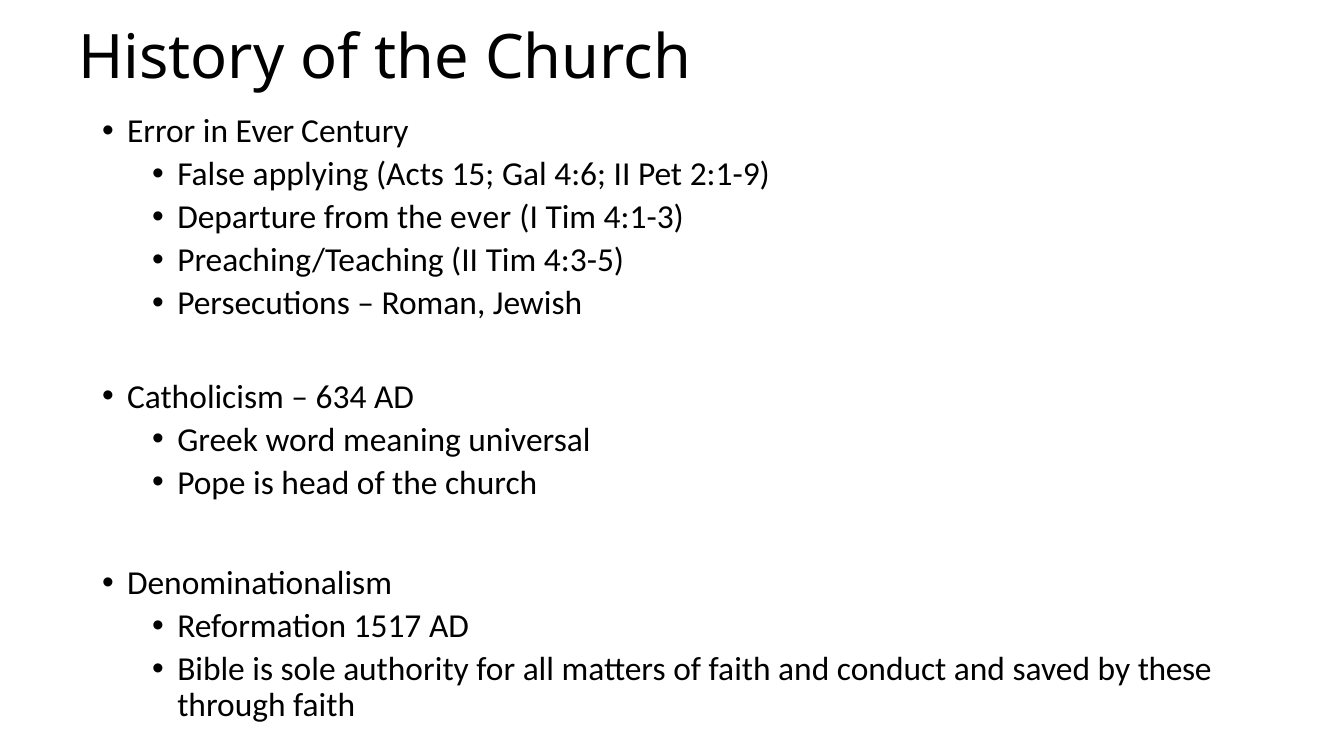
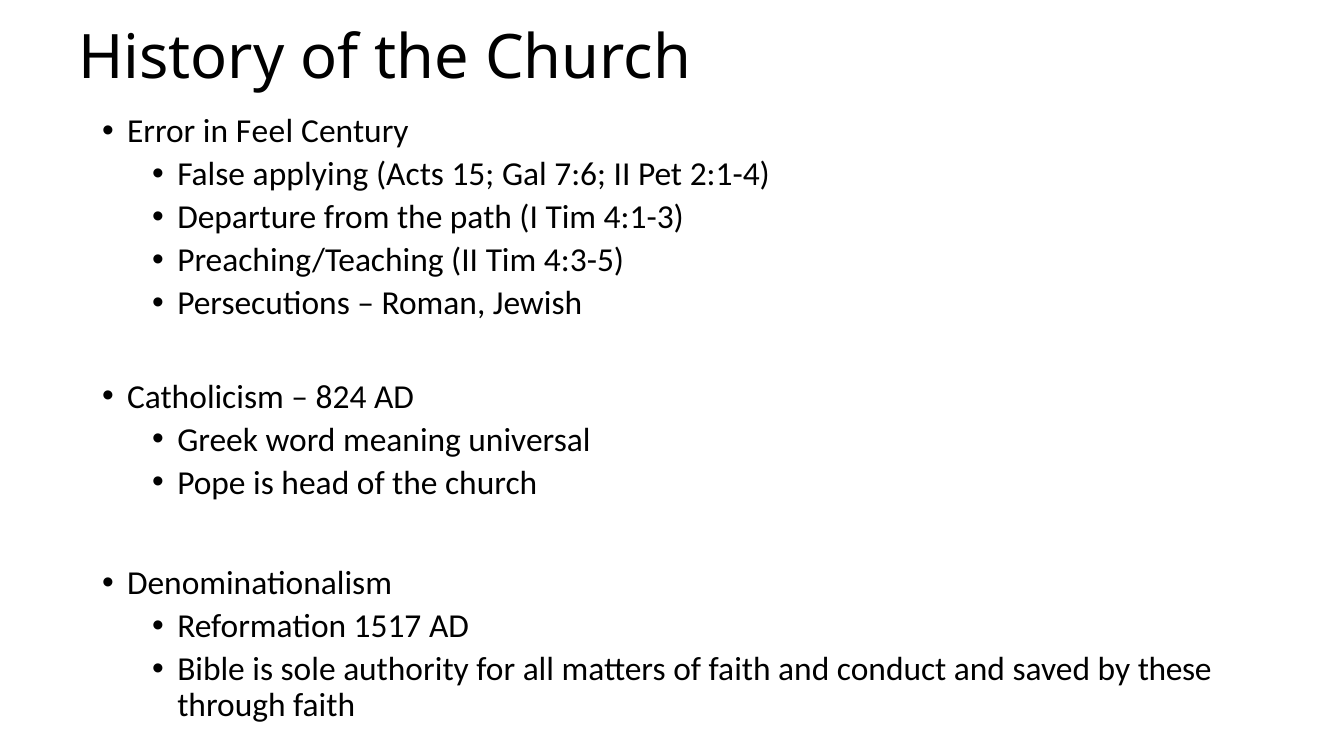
in Ever: Ever -> Feel (265, 132)
4:6: 4:6 -> 7:6 (580, 175)
2:1-9: 2:1-9 -> 2:1-4 (730, 175)
the ever: ever -> path (481, 218)
634: 634 -> 824 (341, 397)
